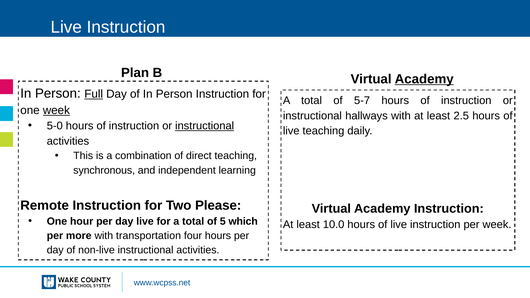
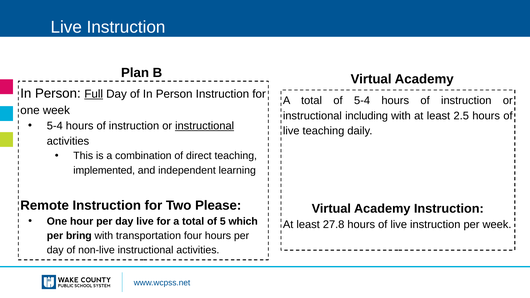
Academy underline: present -> none (424, 79)
of 5-7: 5-7 -> 5-4 (362, 101)
week underline: present -> none (56, 110)
hallways: hallways -> including (367, 116)
5-0: 5-0 -> 5-4 (55, 126)
synchronous: synchronous -> implemented (104, 170)
10.0: 10.0 -> 27.8 (334, 225)
more: more -> bring (79, 236)
